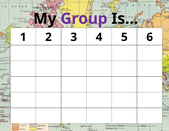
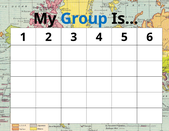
Group colour: purple -> blue (84, 19)
